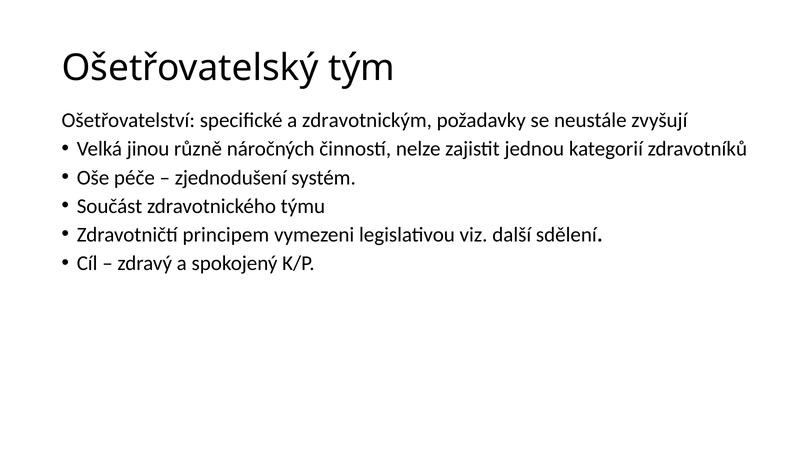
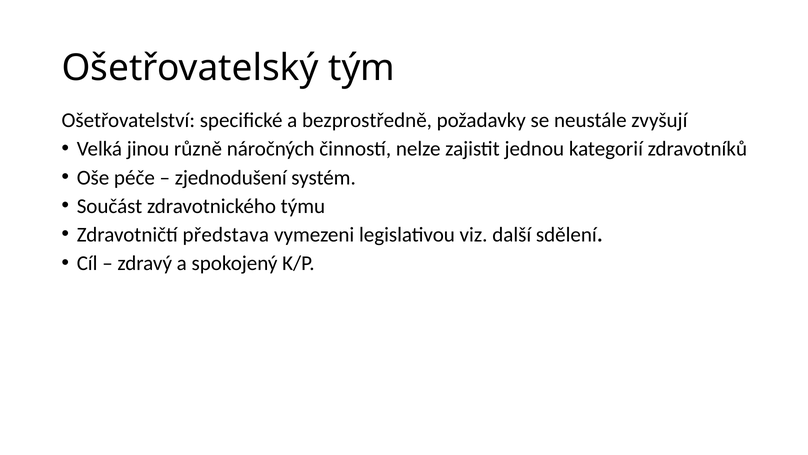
zdravotnickým: zdravotnickým -> bezprostředně (367, 120)
principem: principem -> představa (226, 235)
